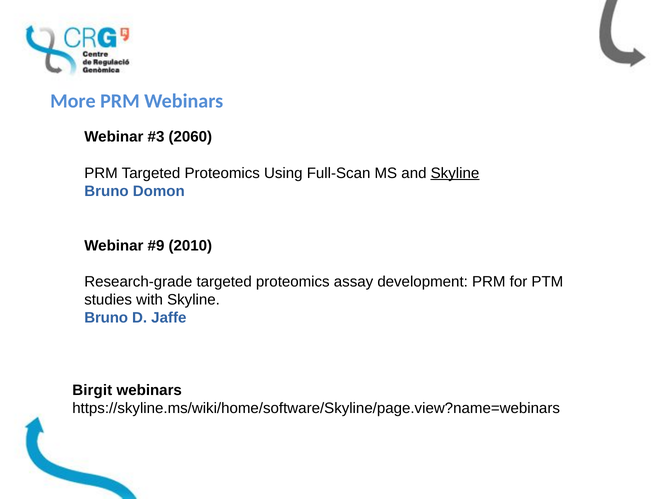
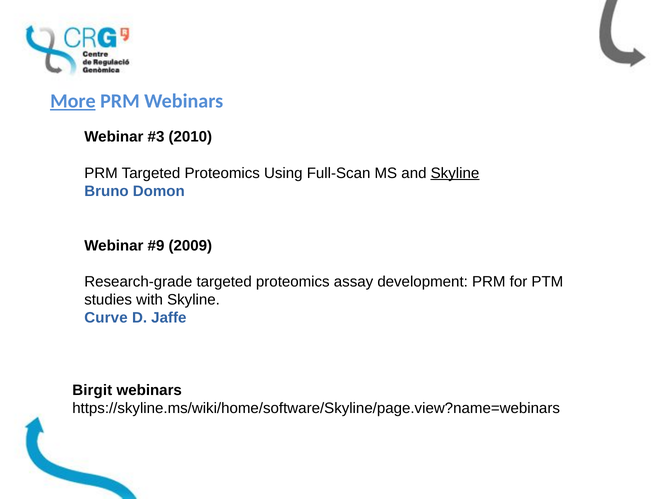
More underline: none -> present (73, 101)
2060: 2060 -> 2010 (190, 137)
2010: 2010 -> 2009 (190, 245)
Bruno: Bruno -> Curve (106, 318)
